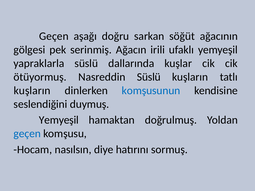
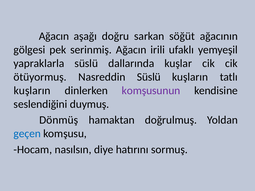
Geçen: Geçen -> Ağacın (54, 36)
komşusunun colour: blue -> purple (151, 91)
Yemyeşil: Yemyeşil -> Dönmüş (59, 120)
